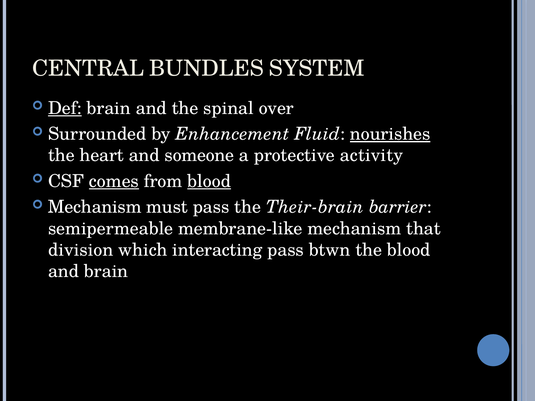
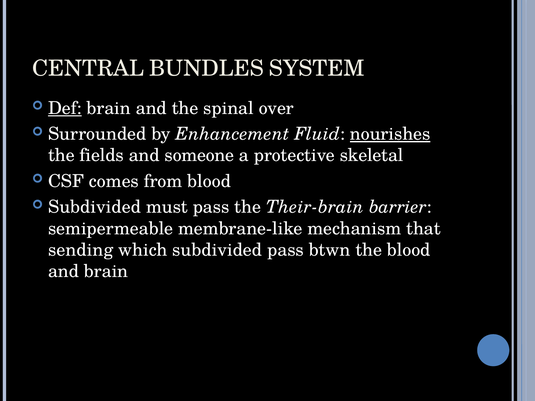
heart: heart -> fields (102, 155)
activity: activity -> skeletal (372, 155)
comes underline: present -> none (114, 181)
blood underline: present -> none (209, 181)
Mechanism: Mechanism -> Subdivided (95, 207)
division: division -> sending (81, 250)
which interacting: interacting -> subdivided (217, 250)
